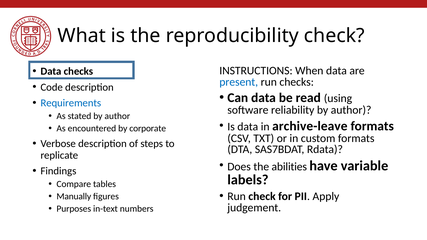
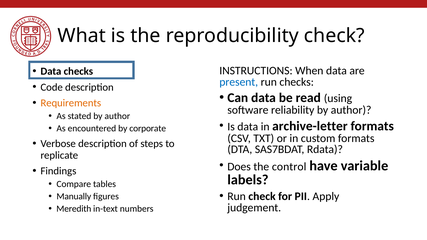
Requirements colour: blue -> orange (71, 103)
archive-leave: archive-leave -> archive-letter (310, 126)
abilities: abilities -> control (289, 167)
Purposes: Purposes -> Meredith (74, 209)
